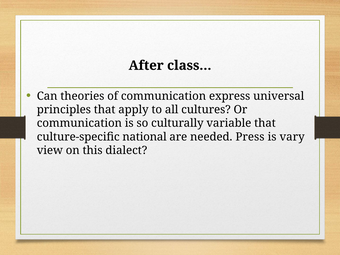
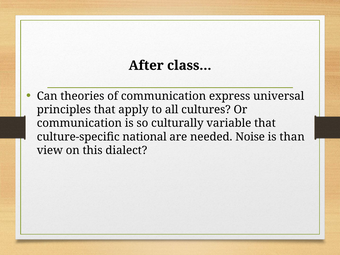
Press: Press -> Noise (250, 137)
vary: vary -> than (292, 137)
